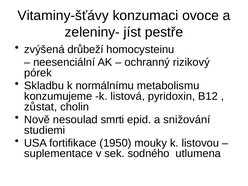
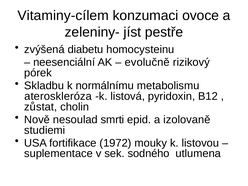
Vitaminy-šťávy: Vitaminy-šťávy -> Vitaminy-cílem (63, 16)
drůbeží: drůbeží -> diabetu (85, 49)
ochranný: ochranný -> evolučně (147, 62)
konzumujeme: konzumujeme -> ateroskleróza (58, 96)
snižování: snižování -> izolovaně (187, 120)
1950: 1950 -> 1972 (115, 143)
